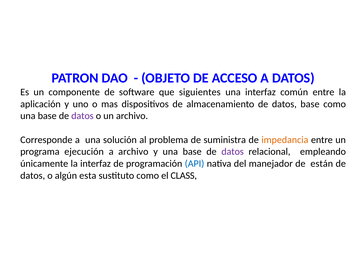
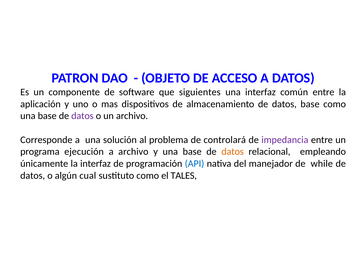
suministra: suministra -> controlará (225, 140)
impedancia colour: orange -> purple (285, 140)
datos colour: purple -> orange (233, 152)
están: están -> while (322, 164)
esta: esta -> cual (88, 176)
CLASS: CLASS -> TALES (184, 176)
